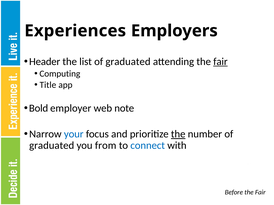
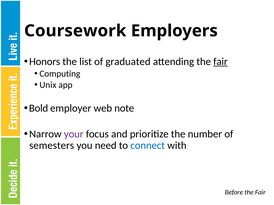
Experiences: Experiences -> Coursework (75, 31)
Header: Header -> Honors (45, 62)
Title: Title -> Unix (48, 85)
your colour: blue -> purple (74, 134)
the underline: present -> none (178, 134)
graduated: graduated -> semesters (52, 146)
from: from -> need (106, 146)
